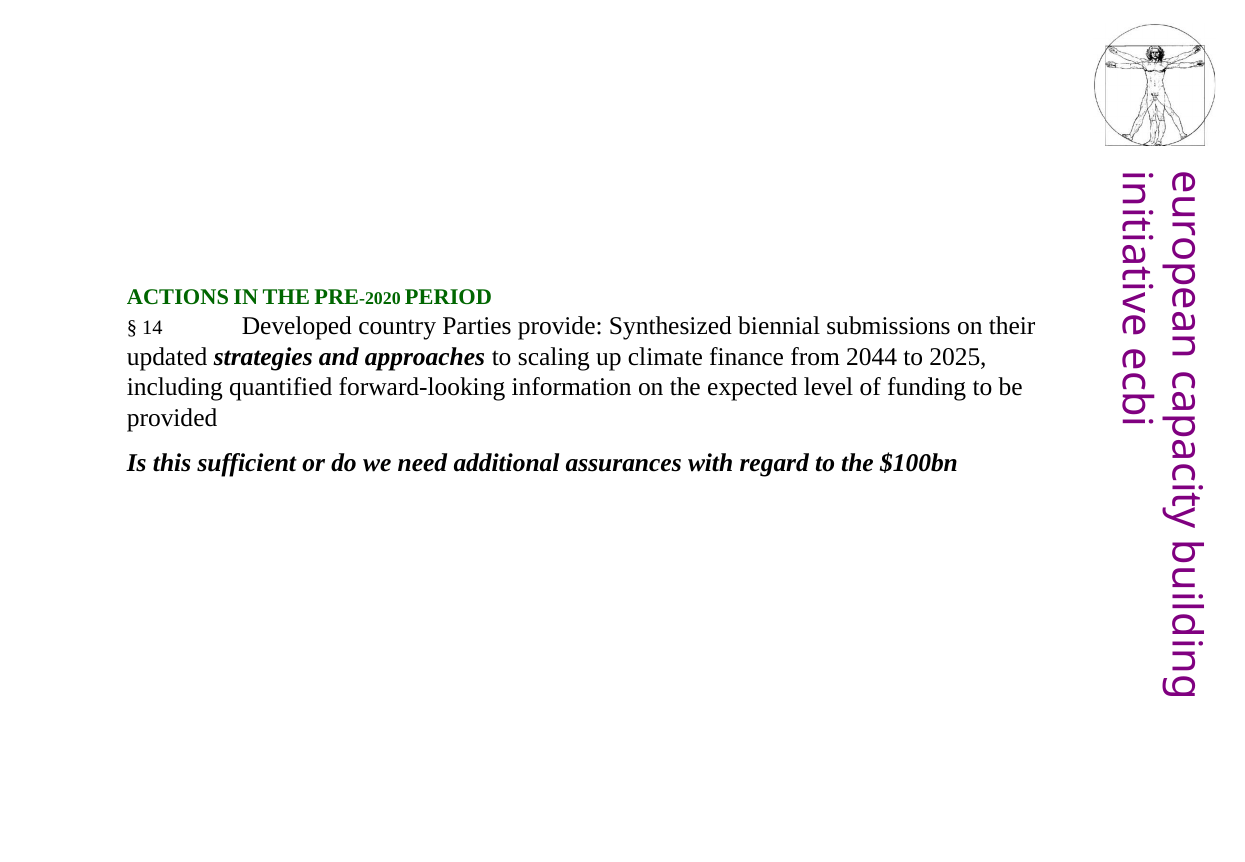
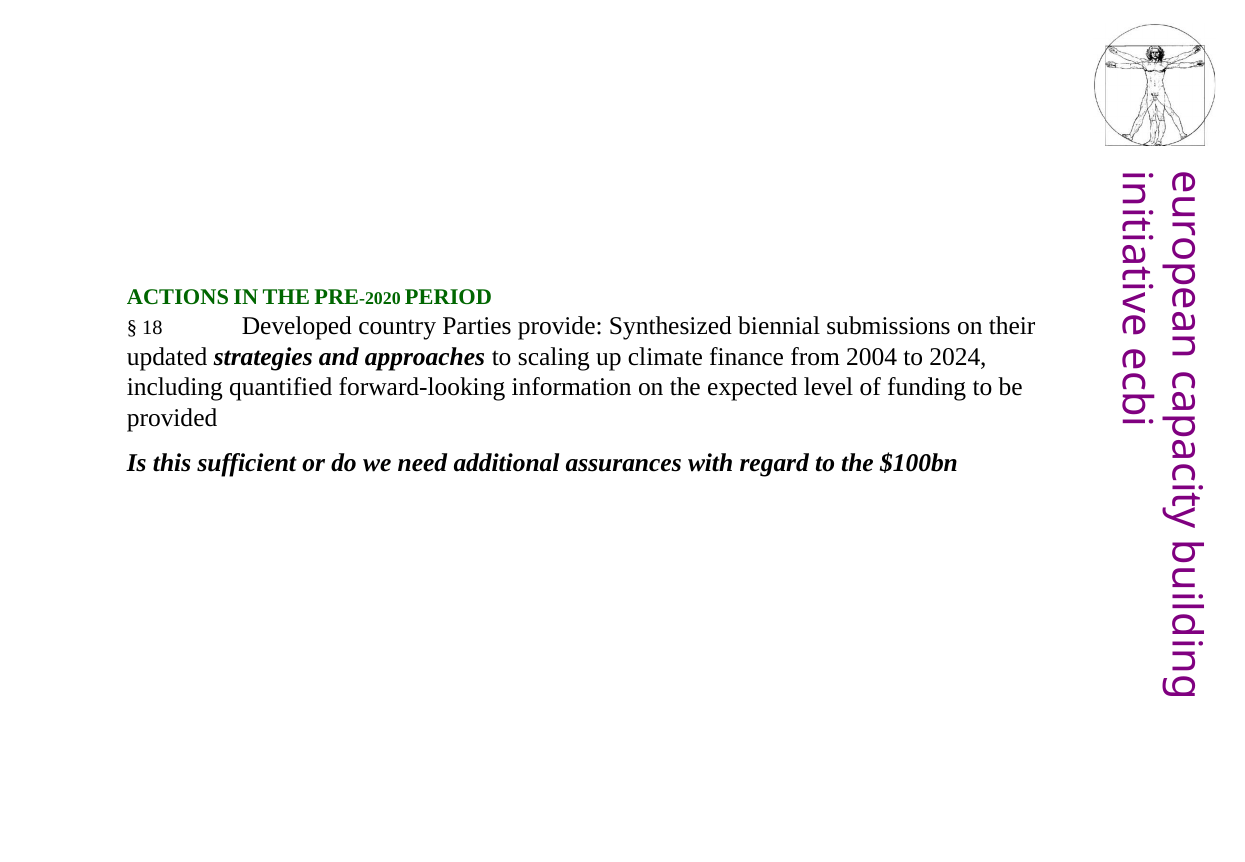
14: 14 -> 18 (152, 328)
2044: 2044 -> 2004 (872, 357)
2025: 2025 -> 2024 (958, 357)
